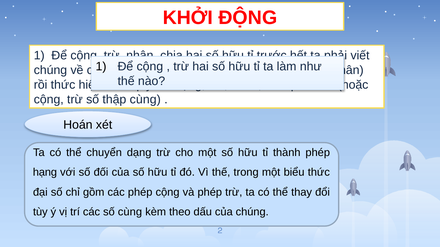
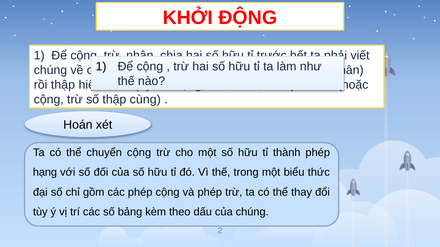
rồi thức: thức -> thập (63, 85)
chuyển dạng: dạng -> cộng (139, 153)
số cùng: cùng -> bảng (130, 212)
